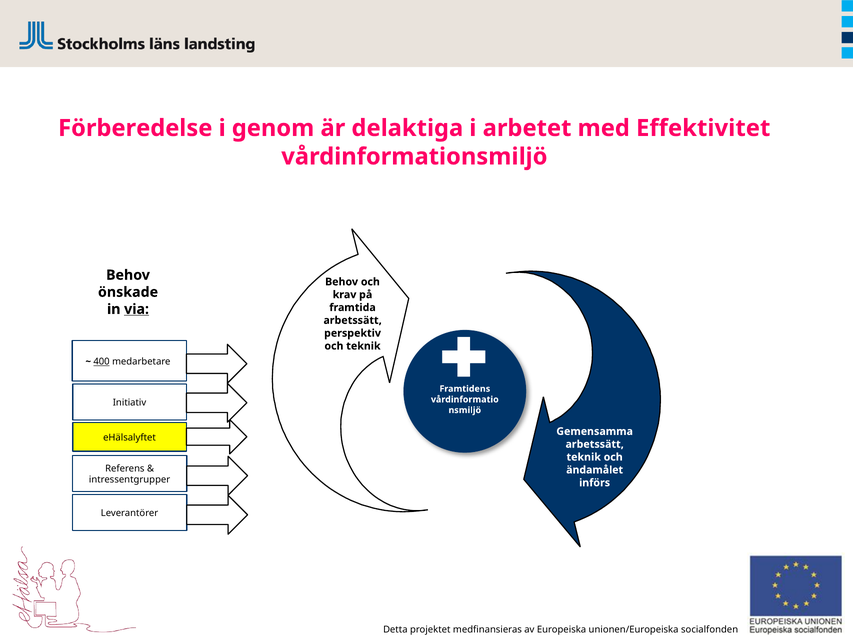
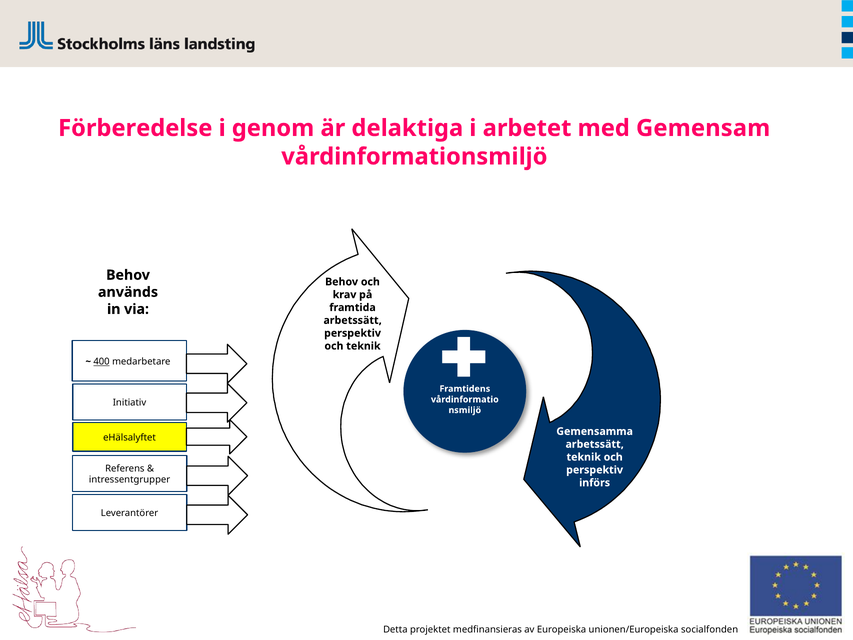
Effektivitet: Effektivitet -> Gemensam (703, 128)
önskade: önskade -> används (128, 292)
via underline: present -> none (137, 309)
ändamålet: ändamålet -> perspektiv (595, 470)
